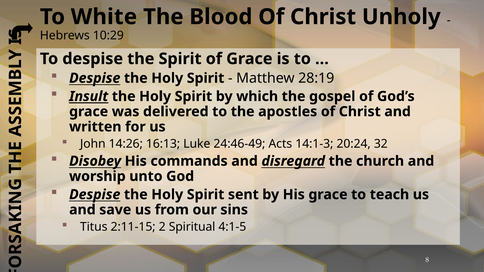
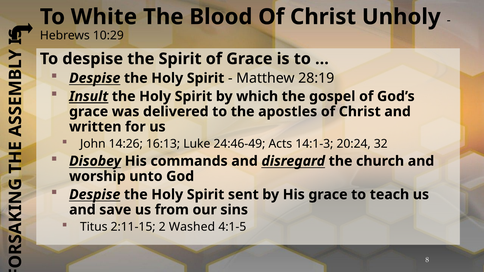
Spiritual: Spiritual -> Washed (192, 227)
